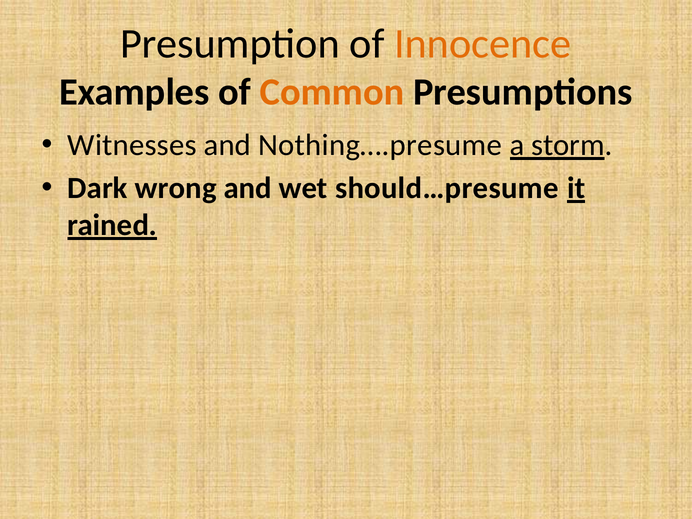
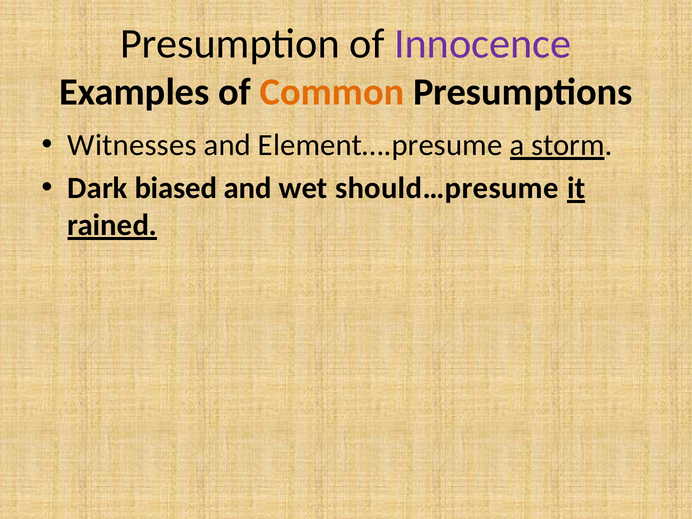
Innocence colour: orange -> purple (483, 44)
Nothing….presume: Nothing….presume -> Element….presume (380, 145)
wrong: wrong -> biased (176, 188)
